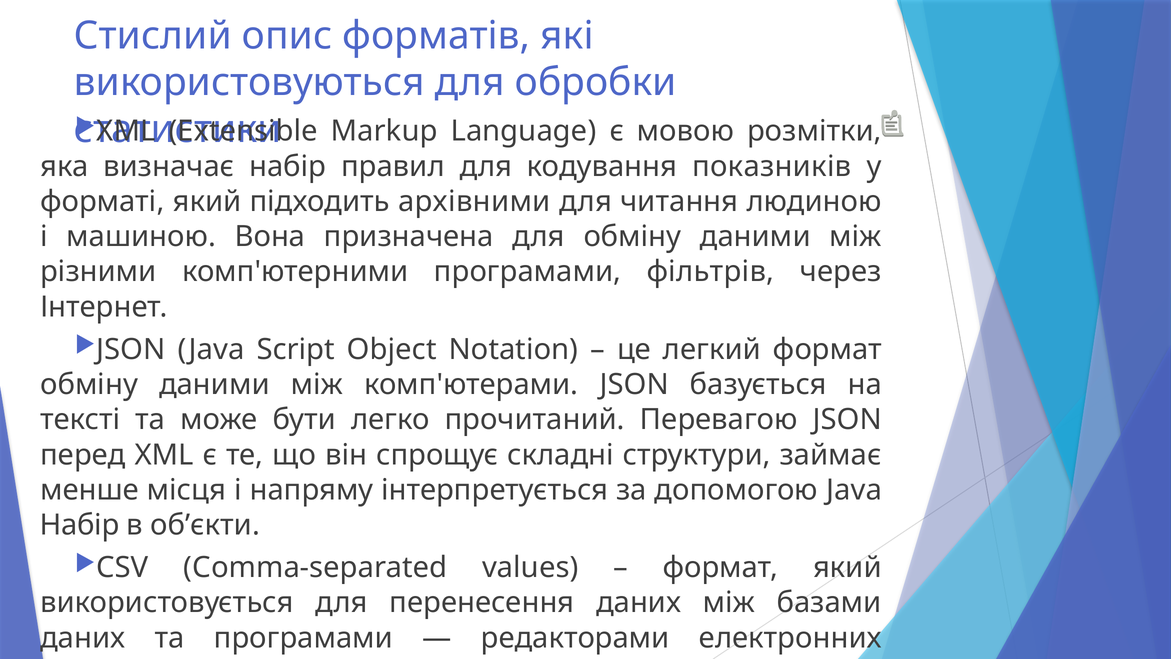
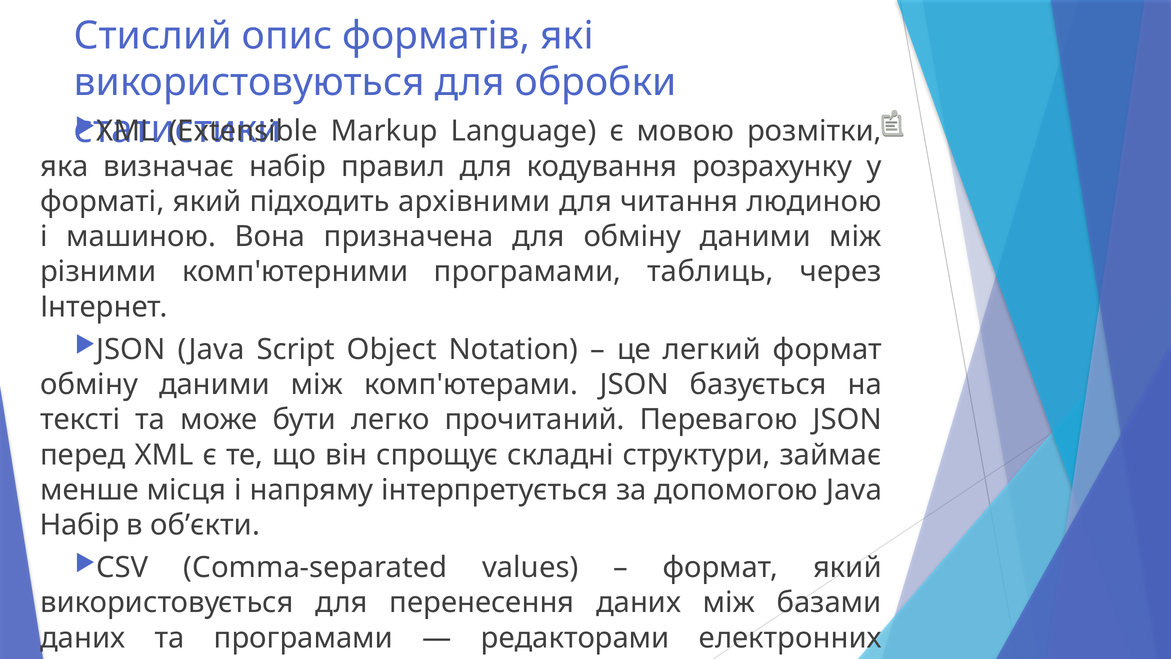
показників: показників -> розрахунку (772, 166)
програмами фільтрів: фільтрів -> таблиць (710, 272)
